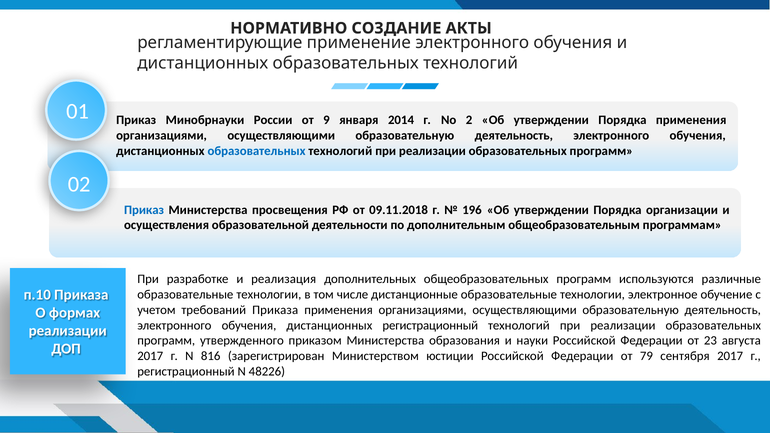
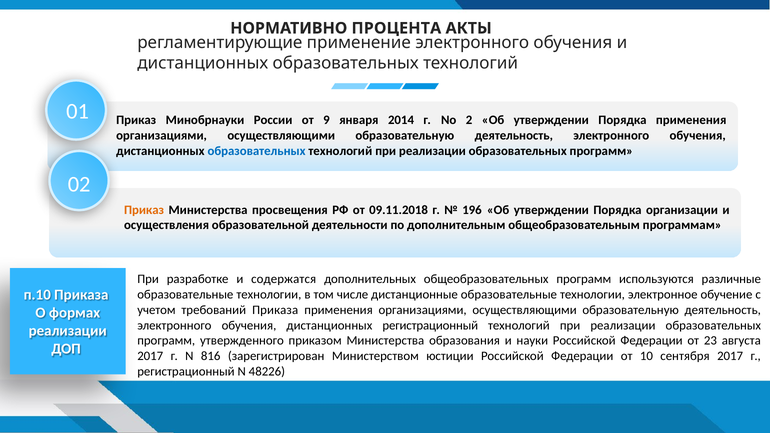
СОЗДАНИЕ: СОЗДАНИЕ -> ПРОЦЕНТА (396, 28)
Приказ colour: blue -> orange (144, 210)
реализация: реализация -> содержатся (284, 279)
79: 79 -> 10 (646, 356)
